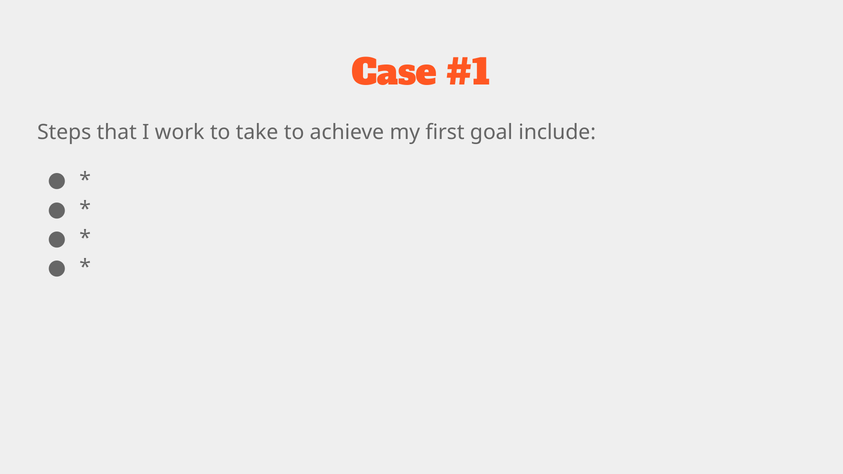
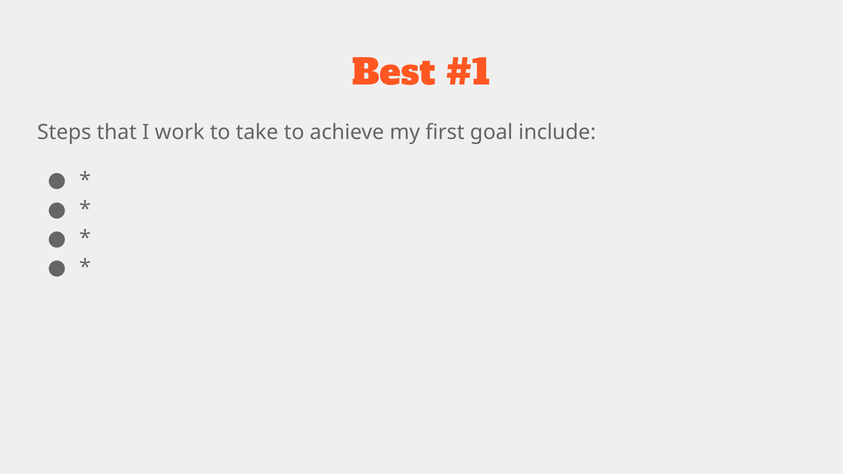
Case: Case -> Best (394, 73)
